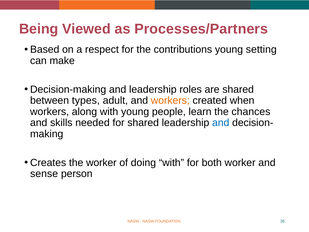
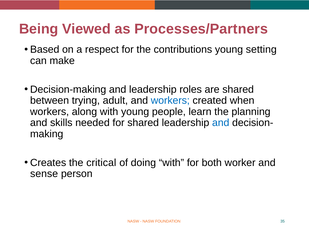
types: types -> trying (86, 100)
workers colour: orange -> blue (170, 100)
chances: chances -> planning (251, 112)
the worker: worker -> critical (101, 162)
